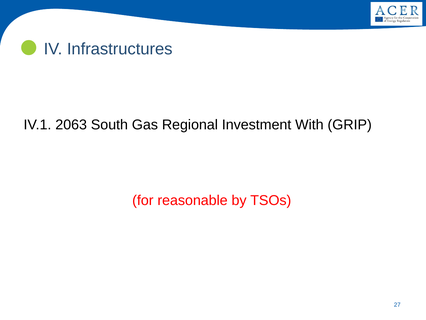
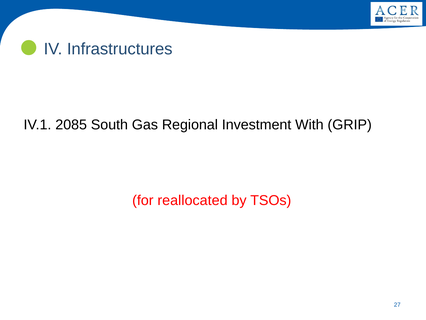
2063: 2063 -> 2085 (71, 124)
reasonable: reasonable -> reallocated (192, 200)
